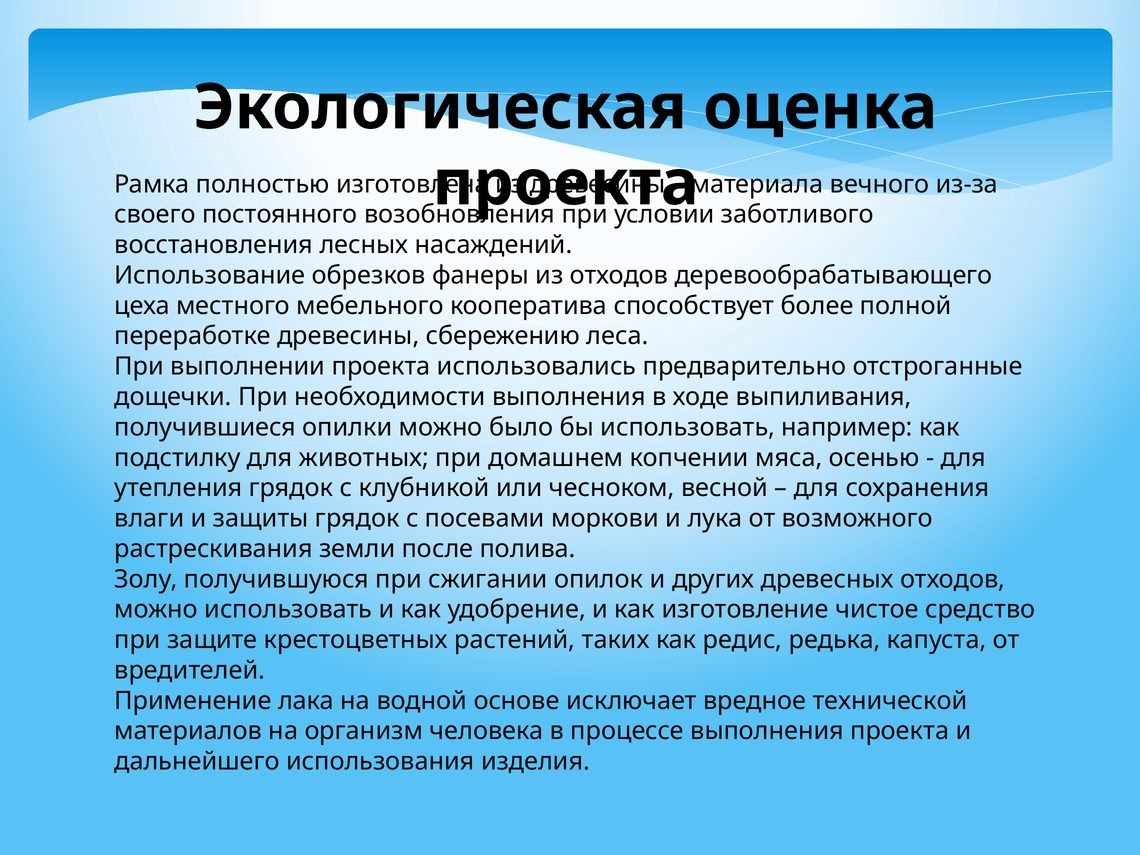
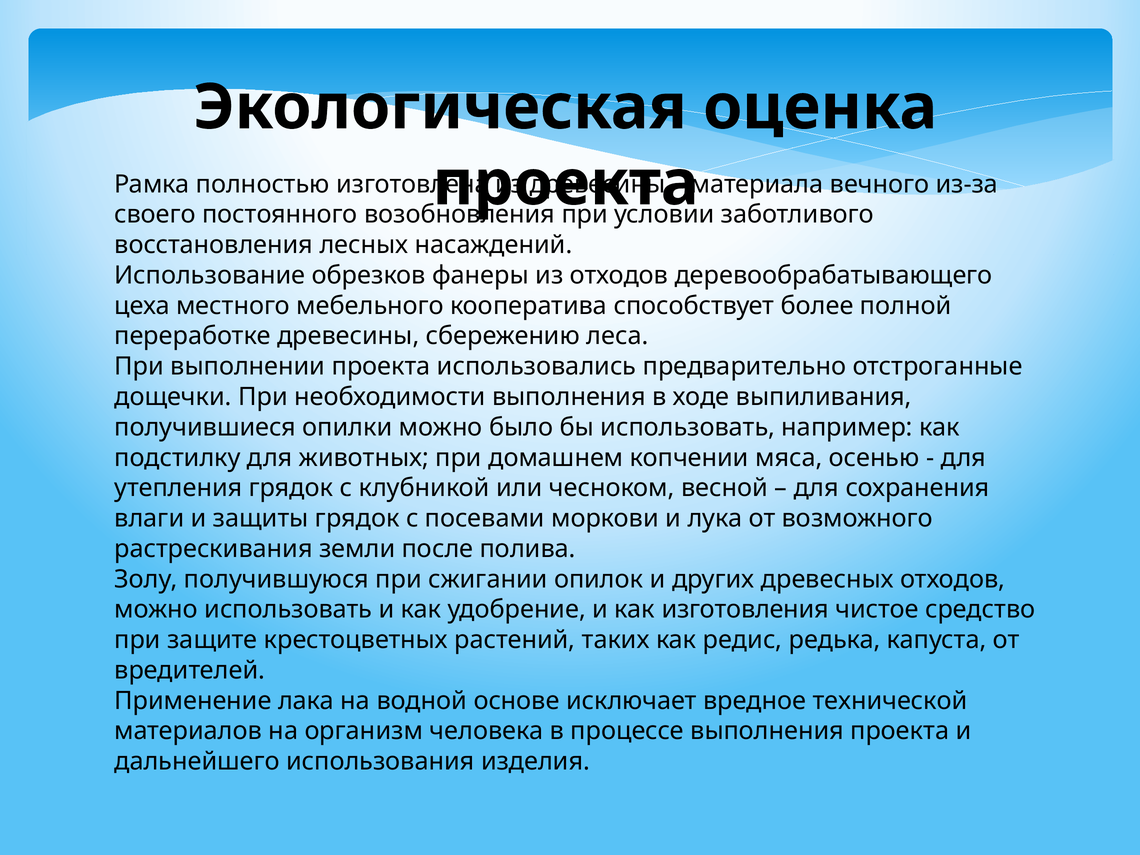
изготовление: изготовление -> изготовления (745, 610)
